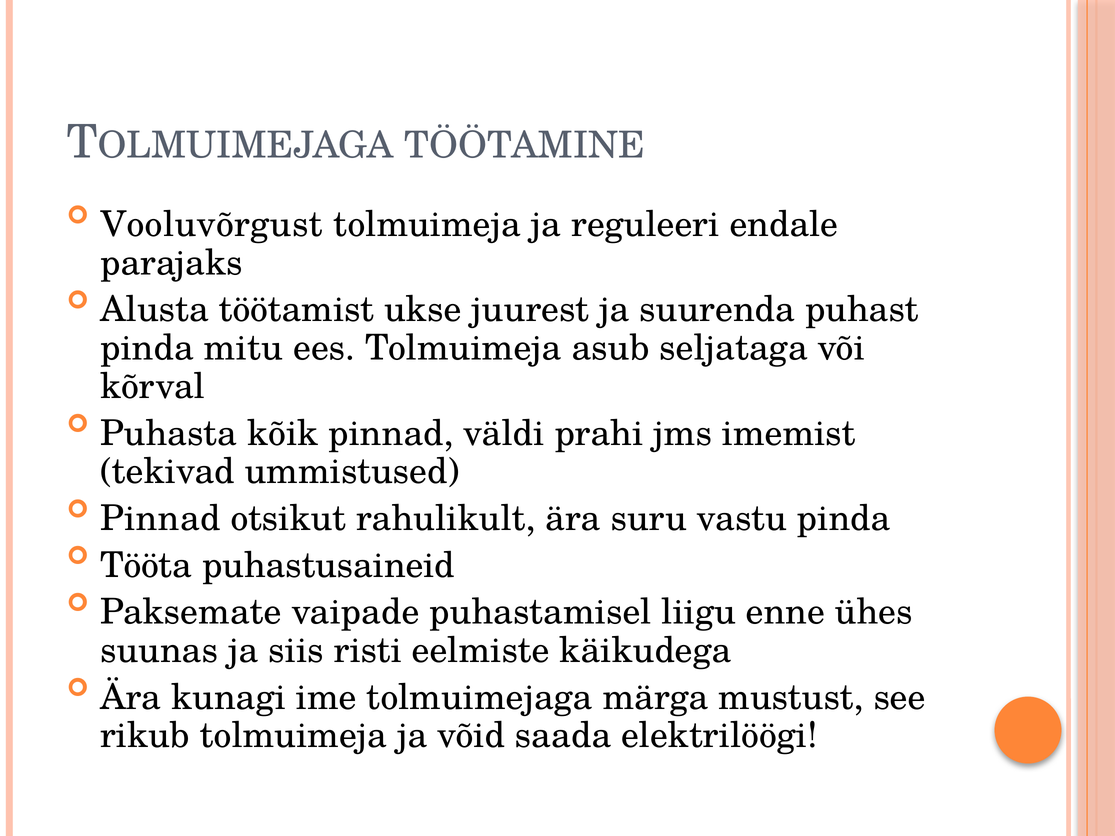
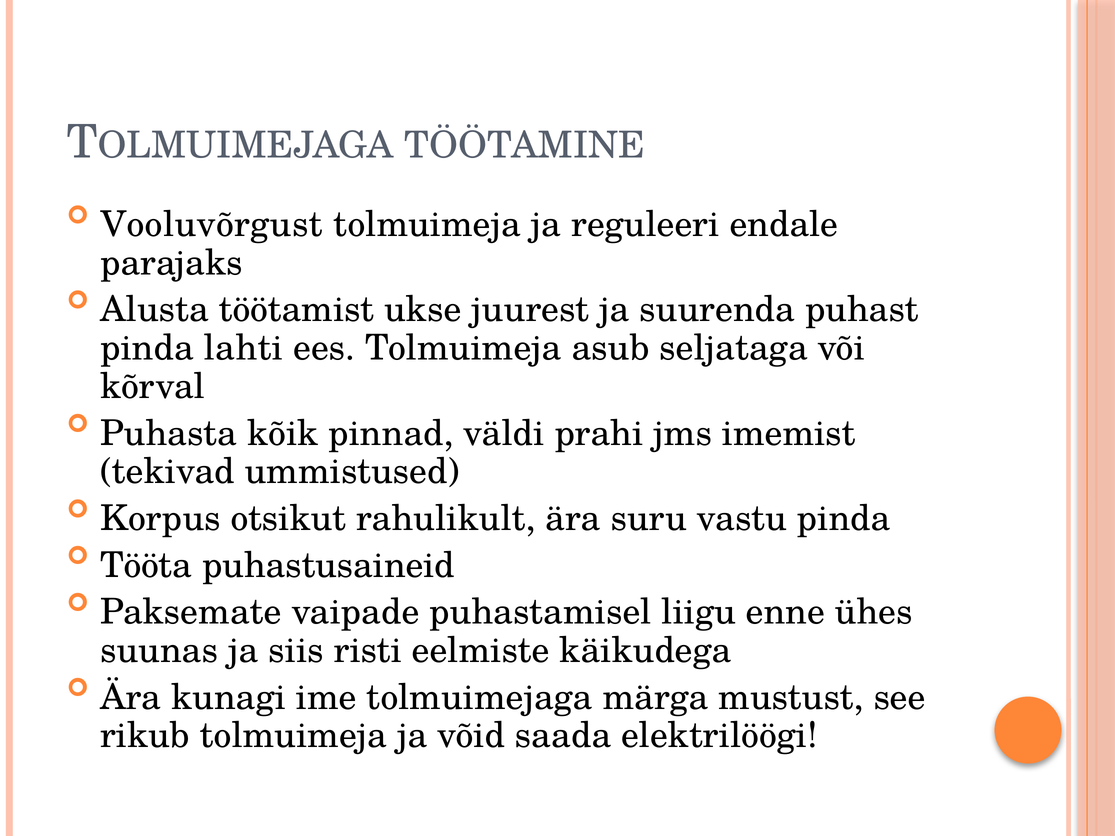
mitu: mitu -> lahti (243, 348)
Pinnad: Pinnad -> Korpus (161, 519)
